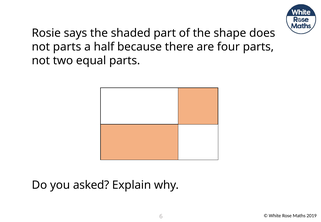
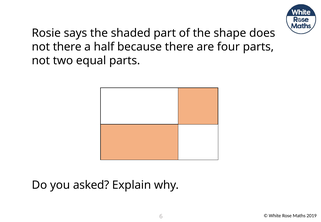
not parts: parts -> there (67, 47)
